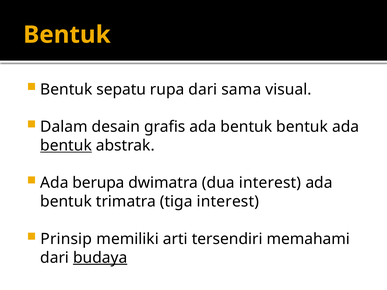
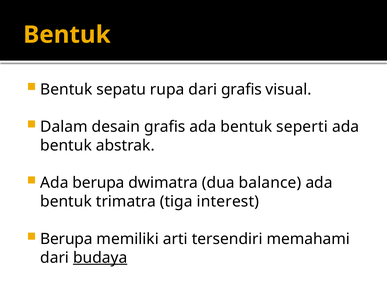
dari sama: sama -> grafis (241, 89)
bentuk bentuk: bentuk -> seperti (302, 127)
bentuk underline: present -> none (66, 146)
dua interest: interest -> balance (270, 183)
Prinsip: Prinsip -> Berupa (66, 239)
